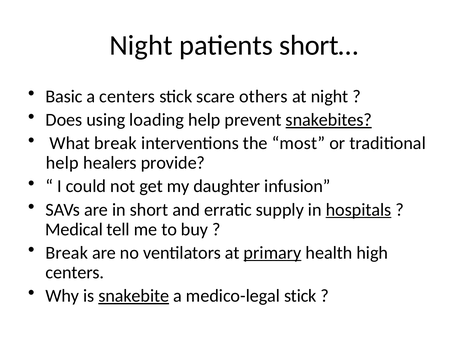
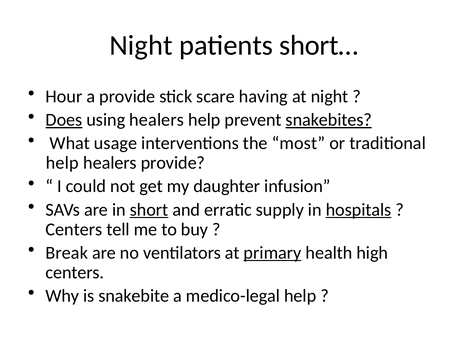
Basic: Basic -> Hour (64, 96)
a centers: centers -> provide (127, 96)
others: others -> having (263, 96)
Does underline: none -> present (64, 120)
using loading: loading -> healers (157, 120)
What break: break -> usage (116, 143)
short underline: none -> present (149, 209)
Medical: Medical -> Centers (74, 229)
snakebite underline: present -> none (134, 295)
medico-legal stick: stick -> help (300, 295)
